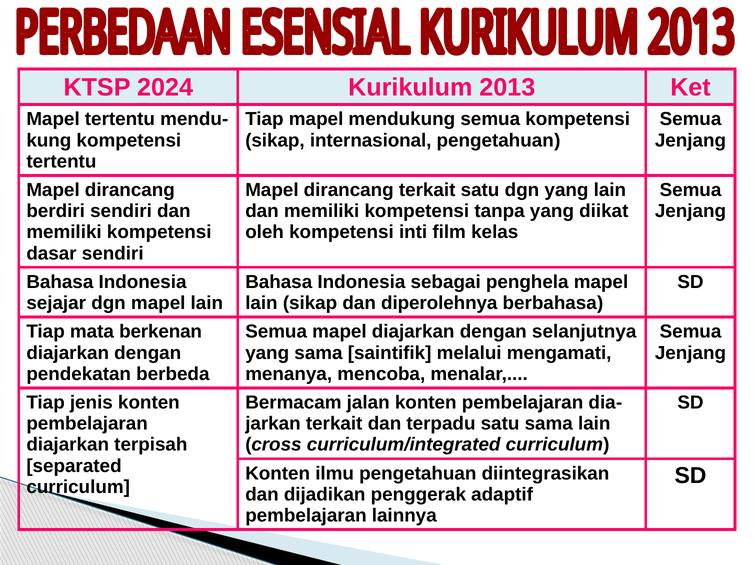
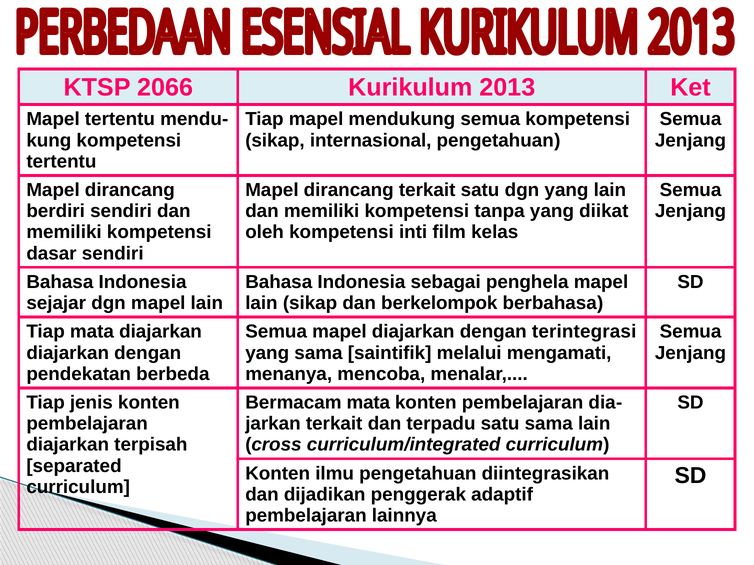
2024: 2024 -> 2066 (165, 87)
diperolehnya: diperolehnya -> berkelompok (439, 303)
mata berkenan: berkenan -> diajarkan (161, 332)
selanjutnya: selanjutnya -> terintegrasi (584, 332)
Bermacam jalan: jalan -> mata (368, 403)
